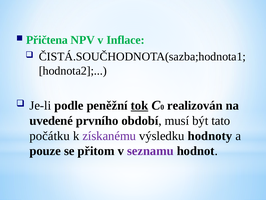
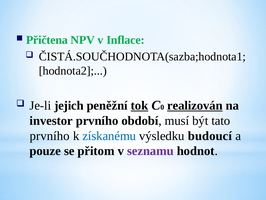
podle: podle -> jejich (69, 105)
realizován underline: none -> present (195, 105)
uvedené: uvedené -> investor (51, 121)
počátku: počátku -> prvního (50, 136)
získanému colour: purple -> blue (109, 136)
hodnoty: hodnoty -> budoucí (210, 136)
